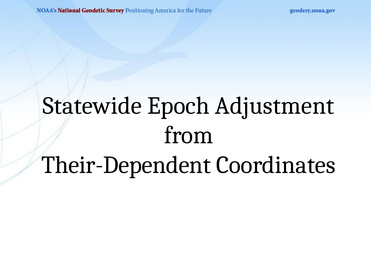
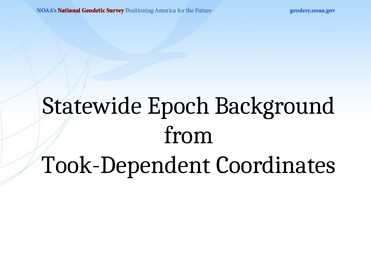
Adjustment: Adjustment -> Background (275, 106)
Their-Dependent: Their-Dependent -> Took-Dependent (126, 165)
